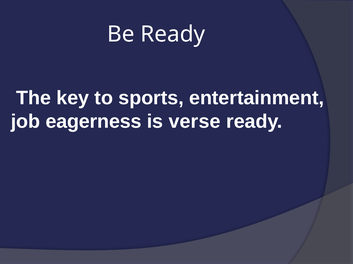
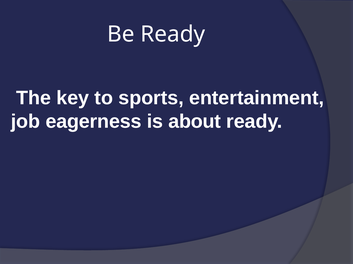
verse: verse -> about (195, 122)
